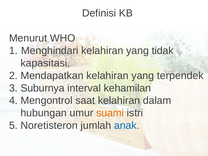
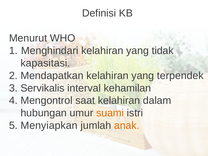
Suburnya: Suburnya -> Servikalis (43, 88)
Noretisteron: Noretisteron -> Menyiapkan (49, 126)
anak colour: blue -> orange (127, 126)
